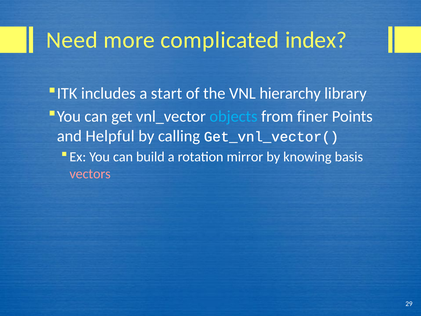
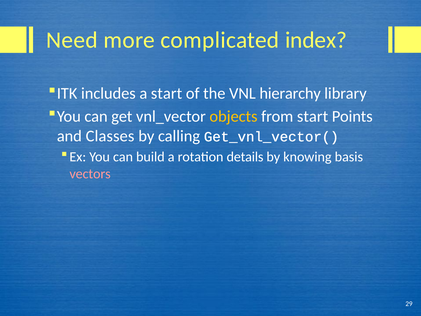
objects colour: light blue -> yellow (233, 116)
from finer: finer -> start (313, 116)
Helpful: Helpful -> Classes (110, 136)
mirror: mirror -> details (245, 157)
